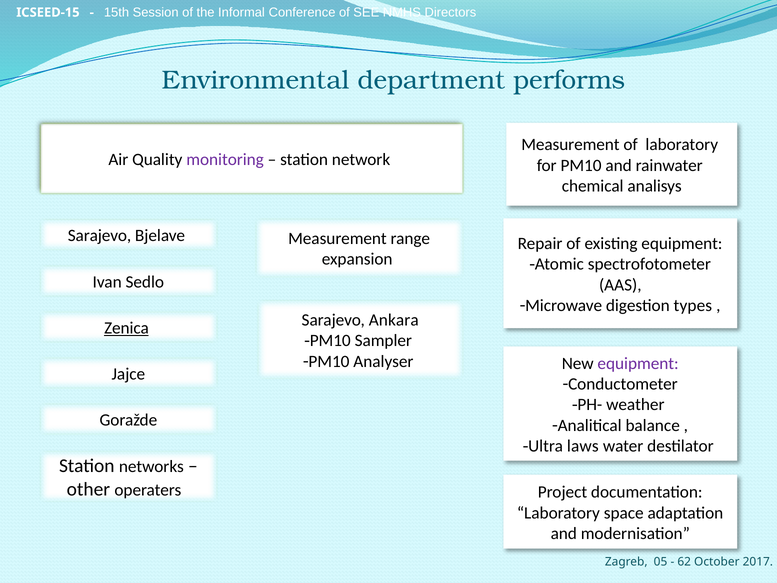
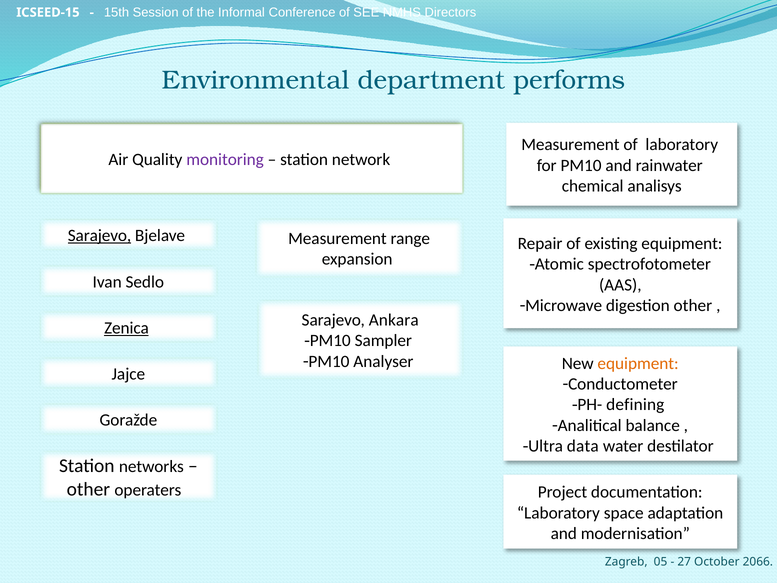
Sarajevo underline: none -> present (100, 235)
digestion types: types -> other (693, 305)
equipment colour: purple -> orange (638, 363)
weather: weather -> defining (635, 405)
laws: laws -> data (583, 446)
62: 62 -> 27 (684, 562)
2017: 2017 -> 2066 (758, 562)
